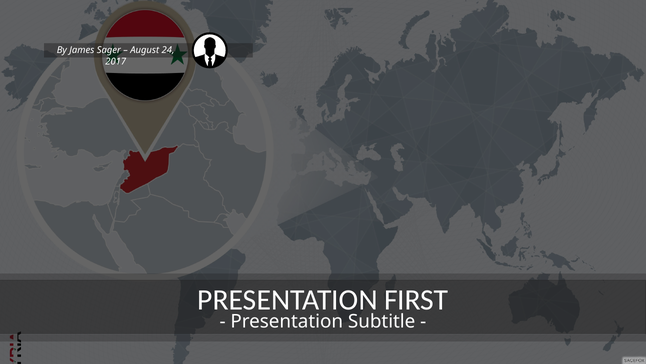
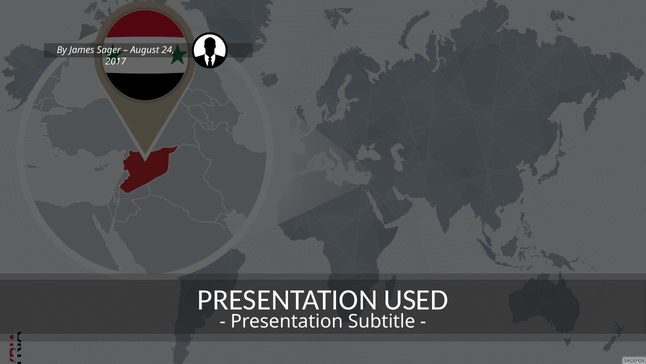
FIRST: FIRST -> USED (416, 299)
